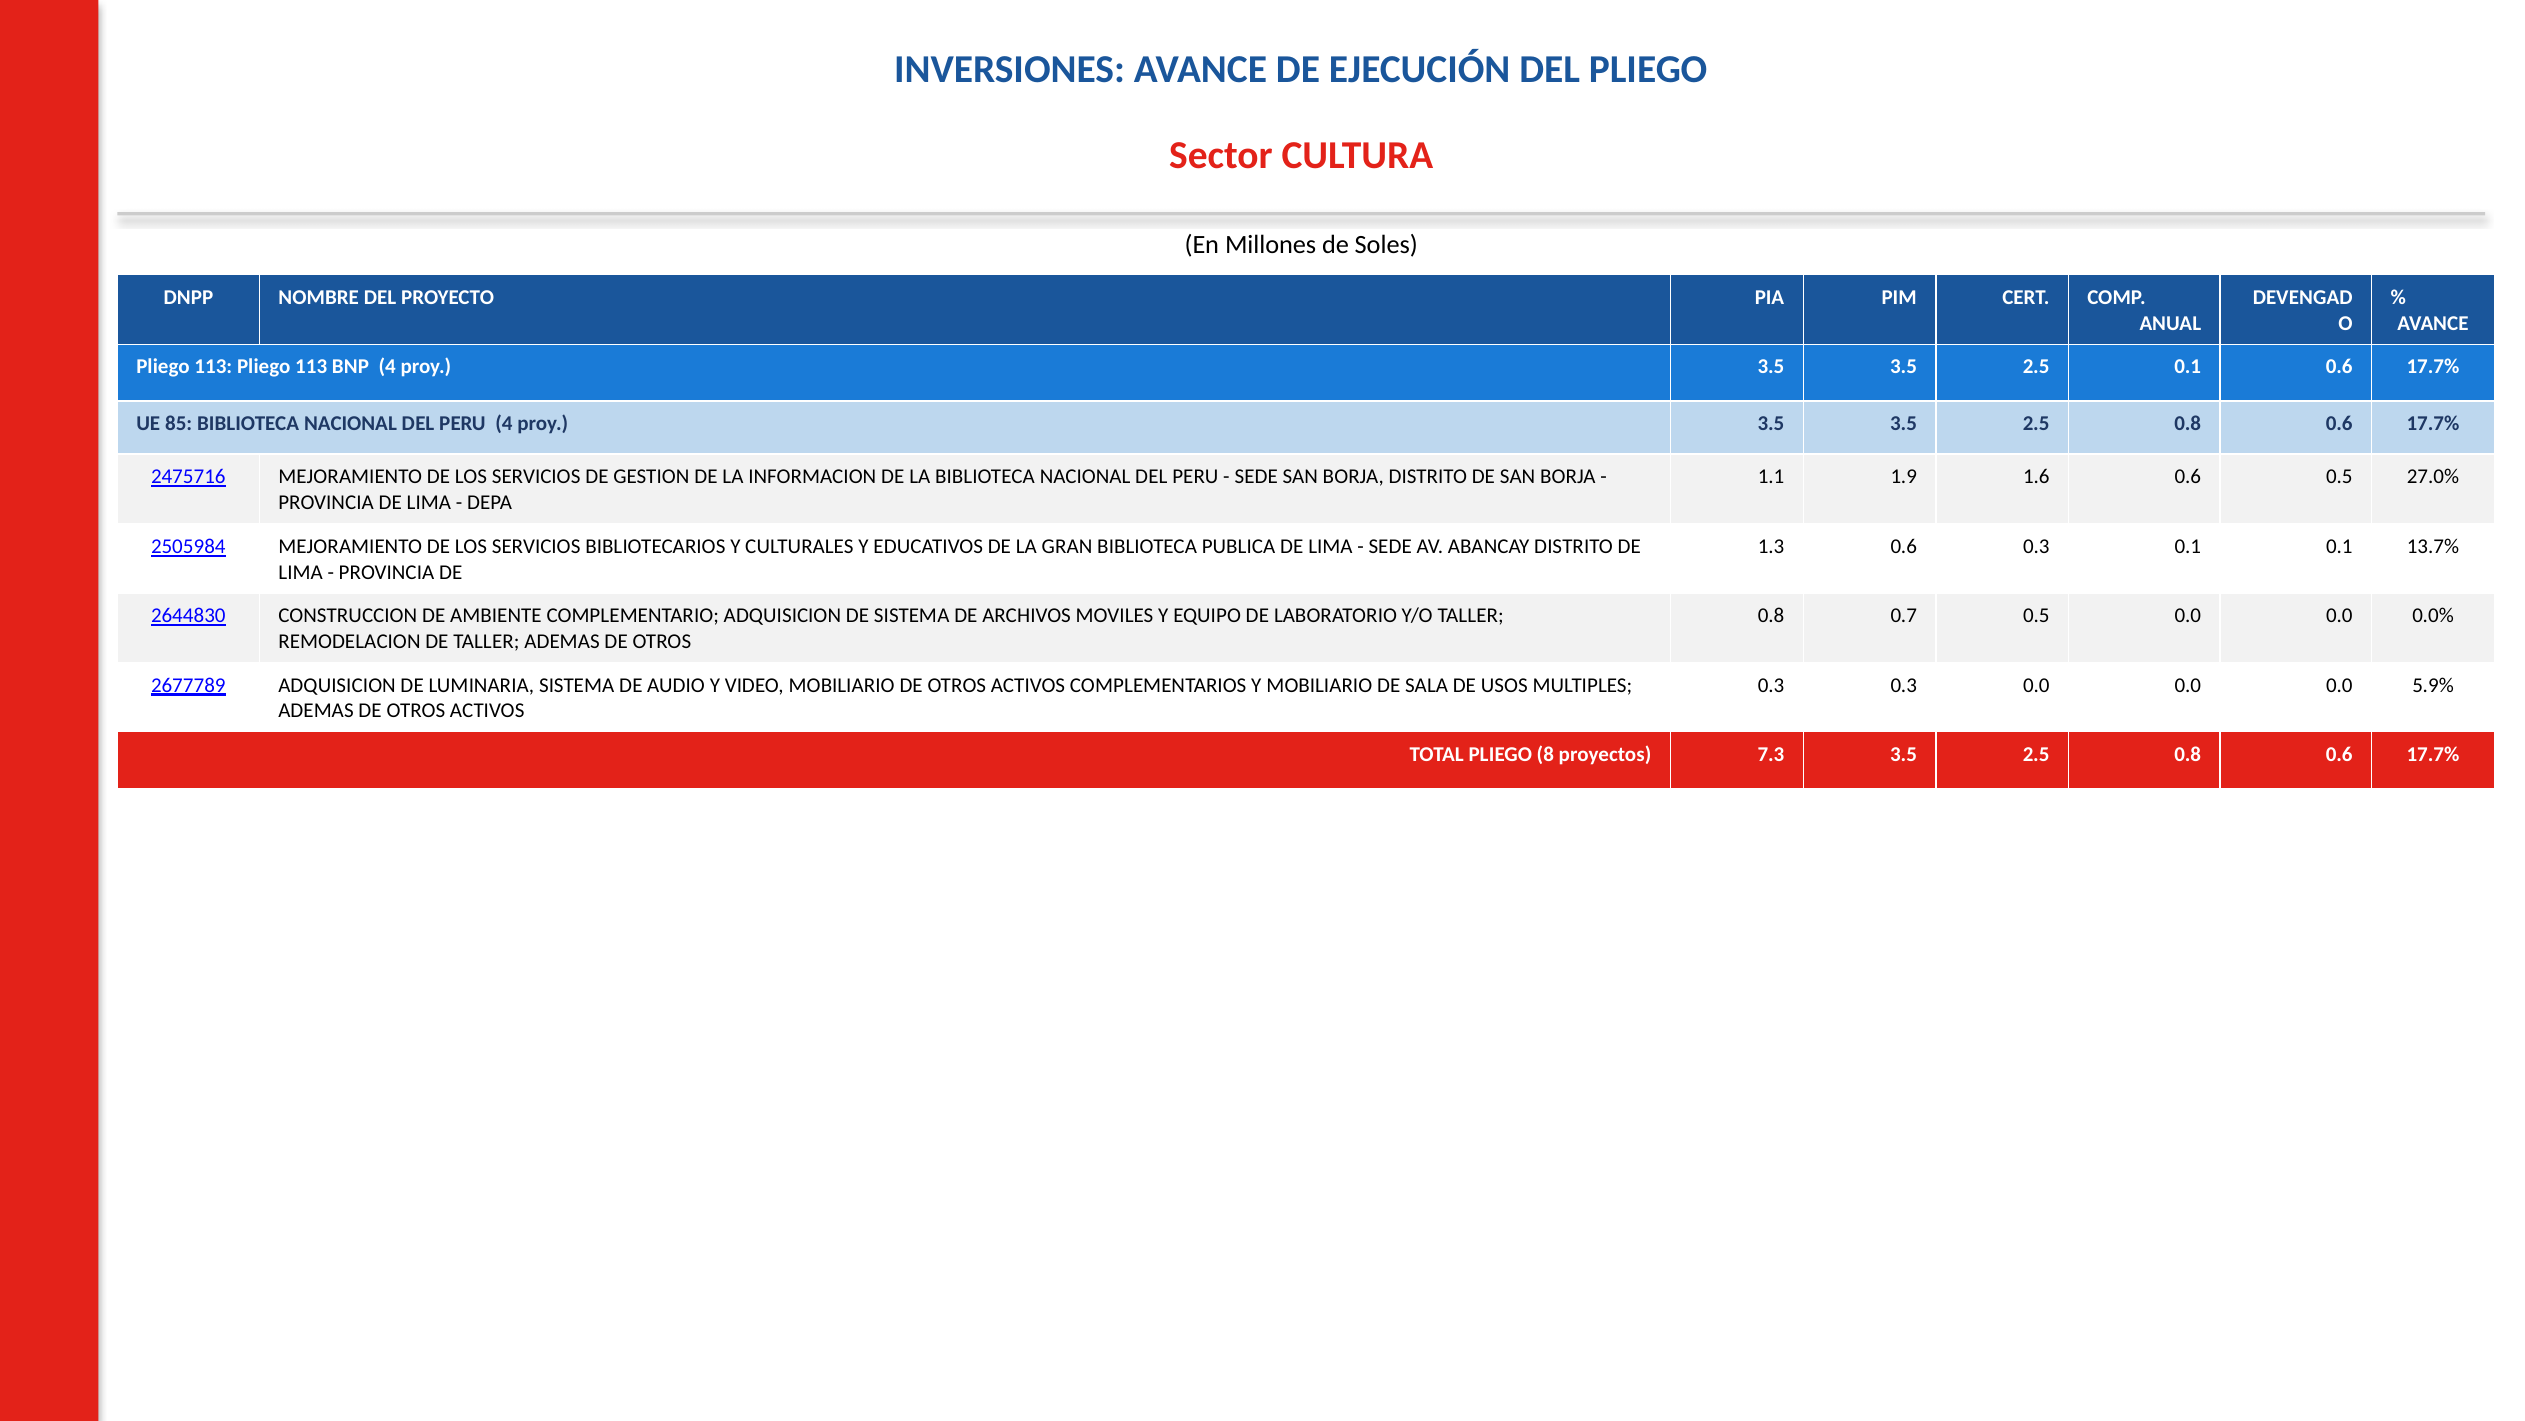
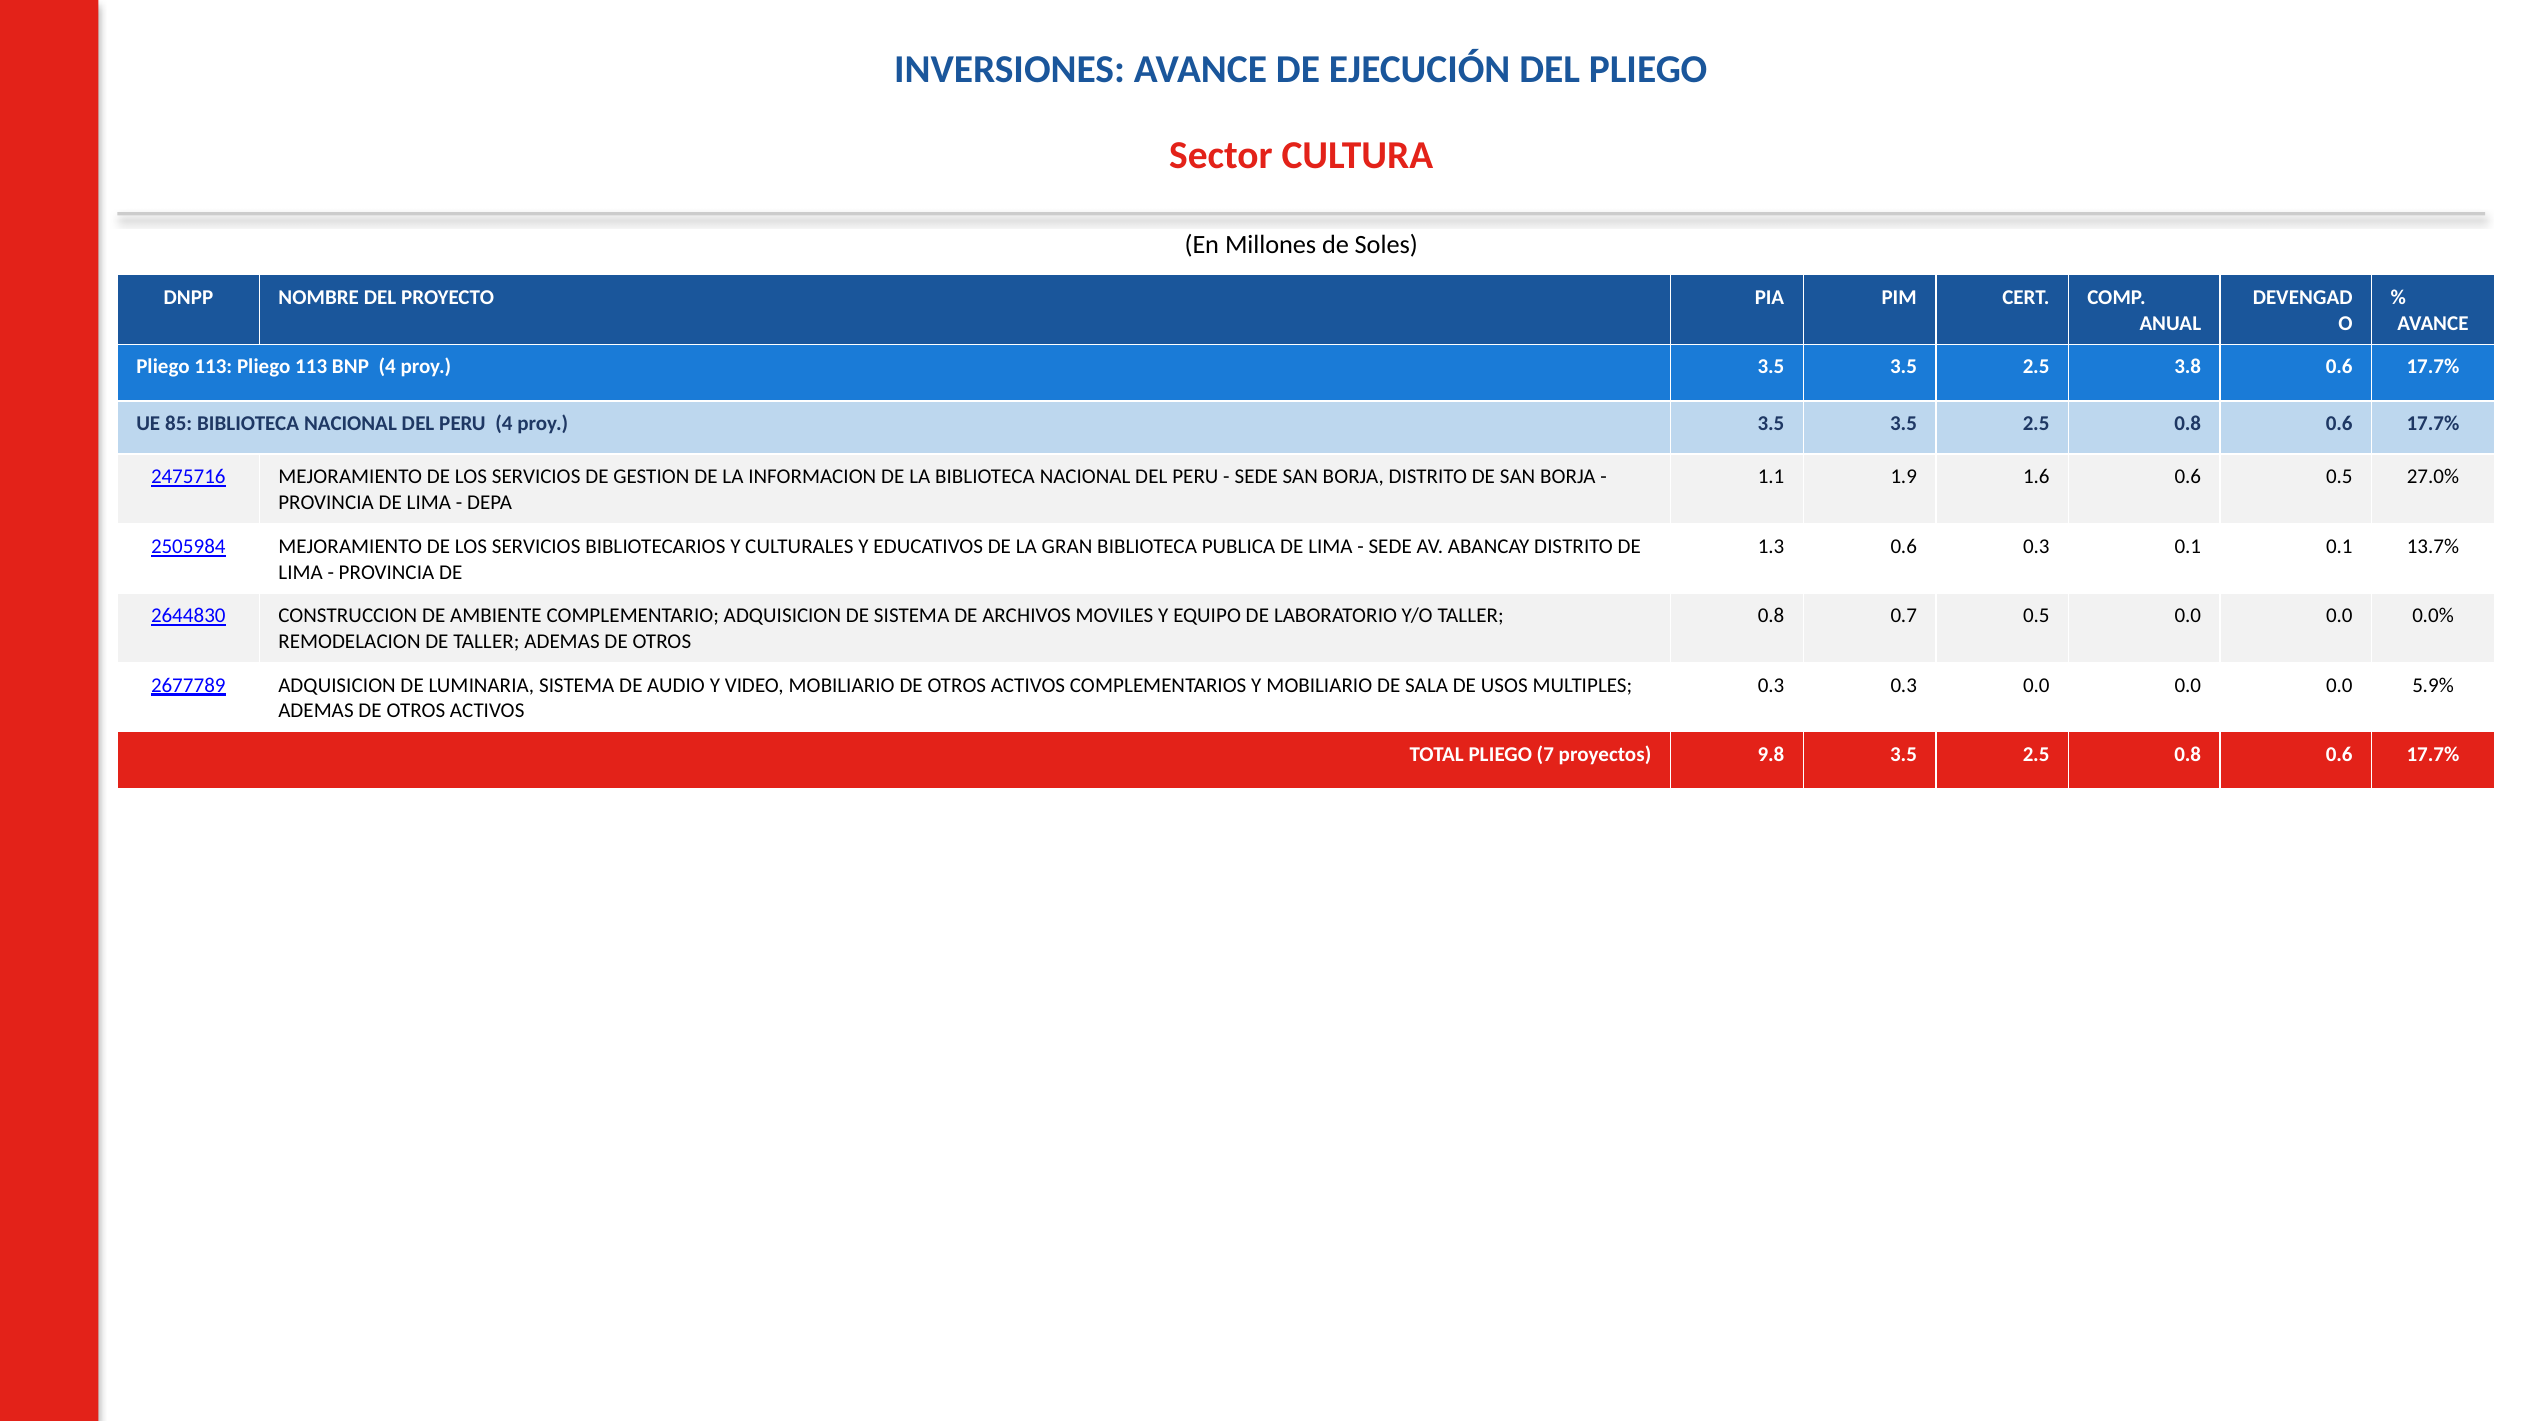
2.5 0.1: 0.1 -> 3.8 (2188, 367)
8: 8 -> 7 (1545, 754)
7.3: 7.3 -> 9.8 (1771, 754)
